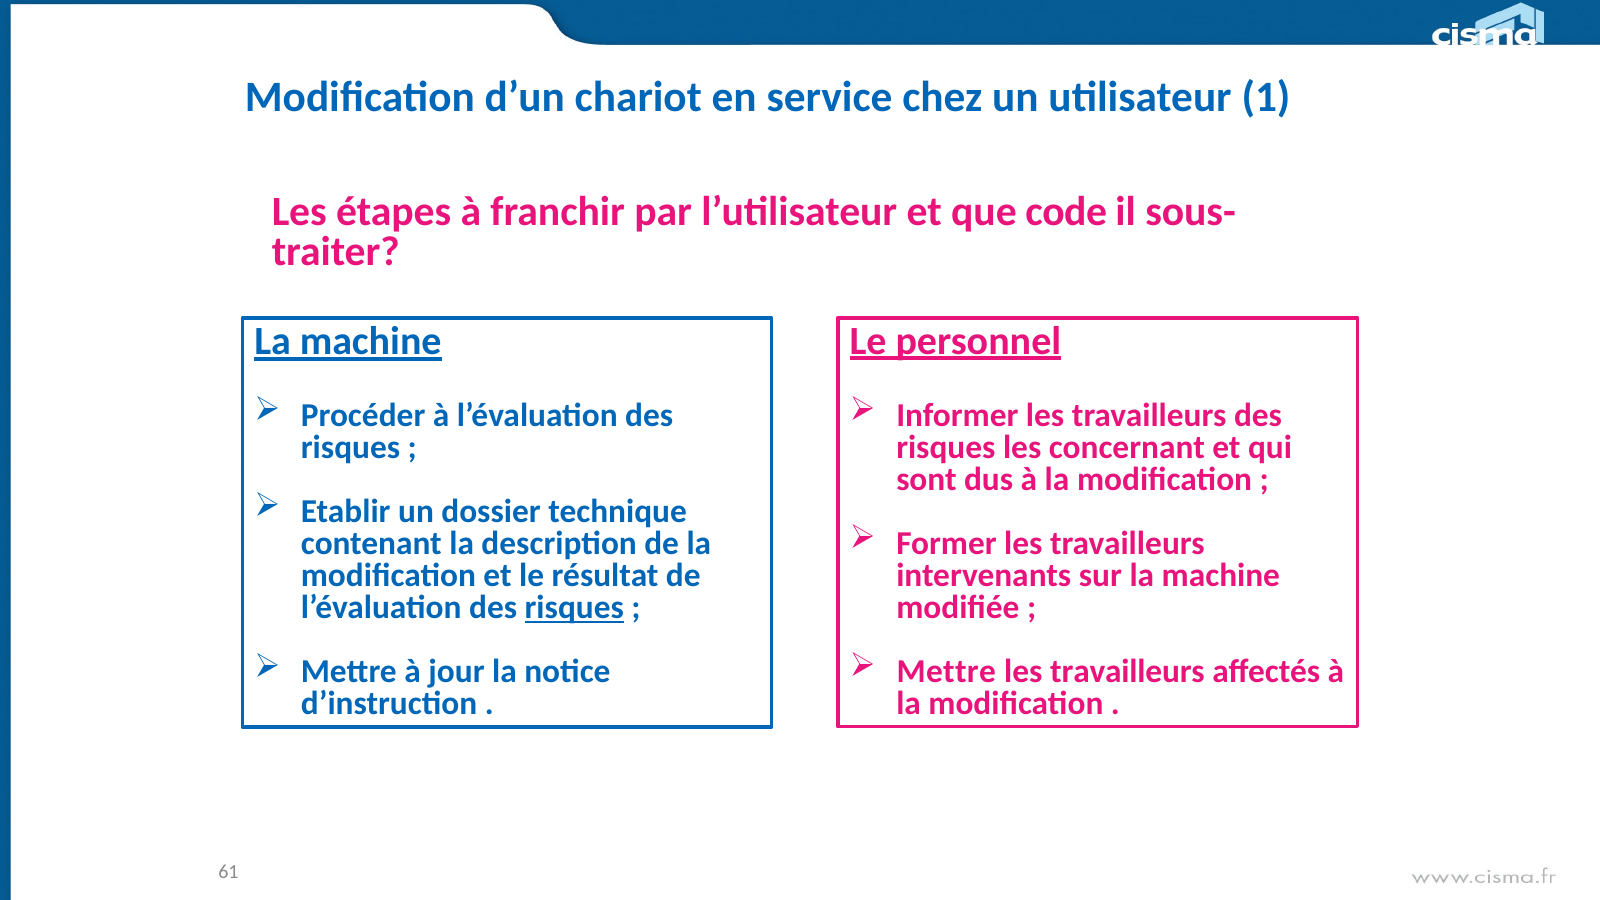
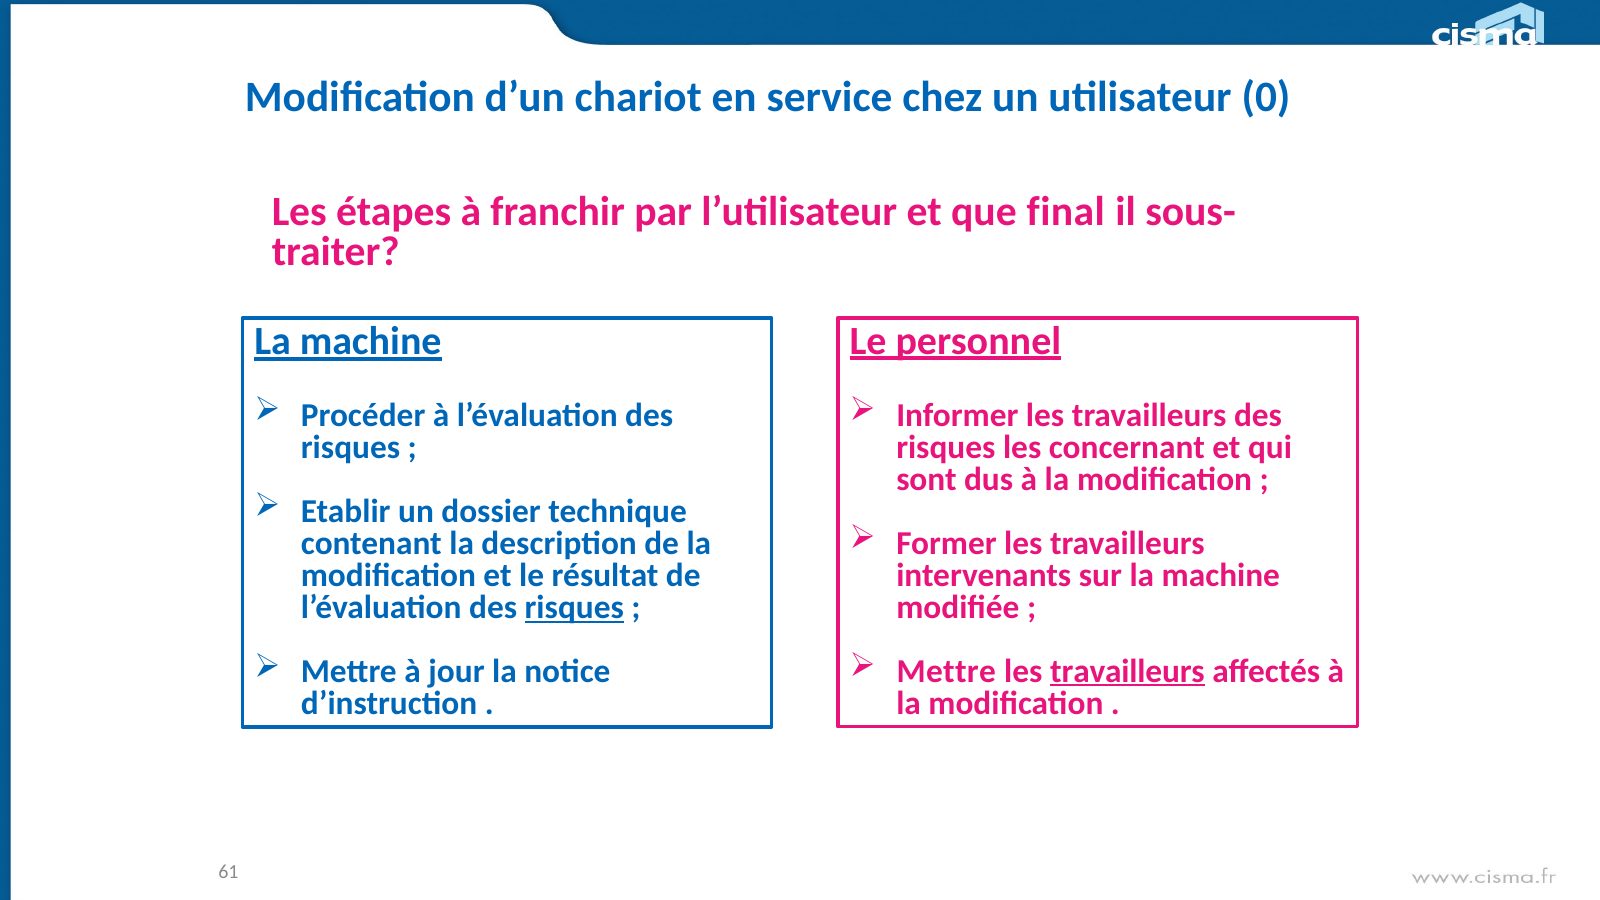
1: 1 -> 0 (1266, 98)
code: code -> final (1066, 212)
travailleurs underline: none -> present (1127, 671)
